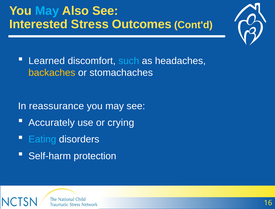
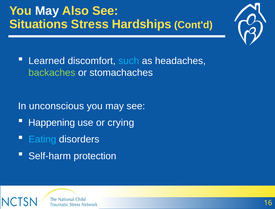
May colour: light blue -> white (47, 11)
Interested: Interested -> Situations (39, 24)
Outcomes: Outcomes -> Hardships (142, 24)
backaches colour: yellow -> light green (52, 73)
reassurance: reassurance -> unconscious (56, 106)
Accurately: Accurately -> Happening (52, 123)
